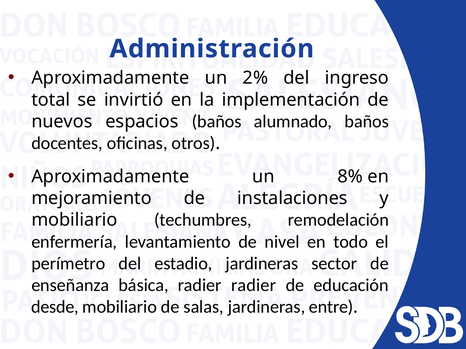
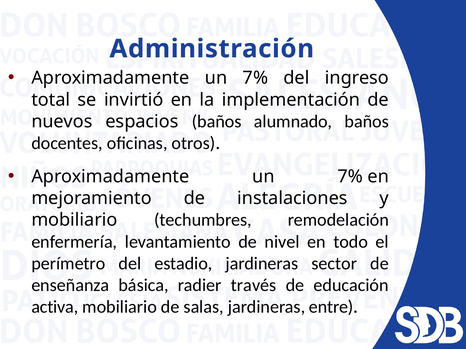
2%: 2% -> 7% (255, 78)
8%: 8% -> 7% (350, 177)
radier radier: radier -> través (254, 286)
desde: desde -> activa (55, 307)
